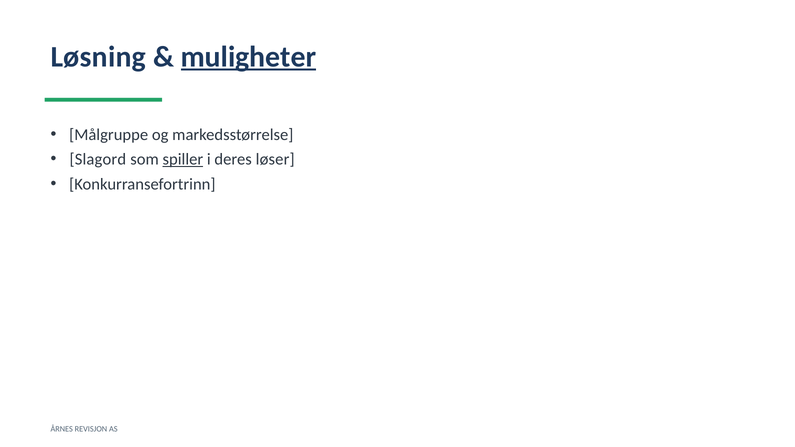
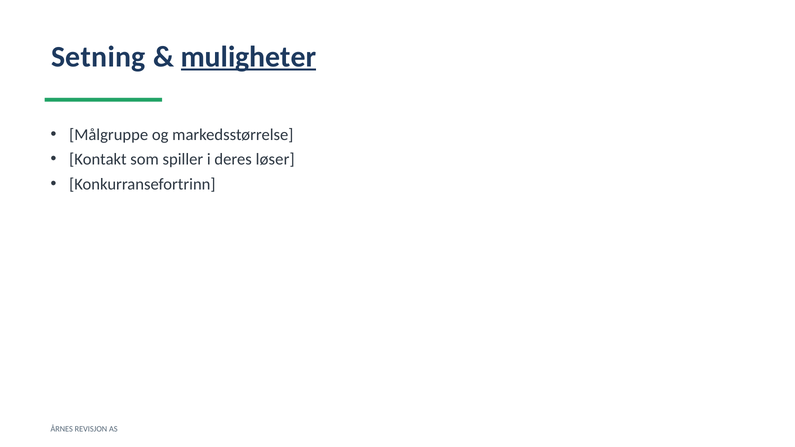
Løsning: Løsning -> Setning (98, 57)
Slagord: Slagord -> Kontakt (98, 160)
spiller underline: present -> none (183, 160)
